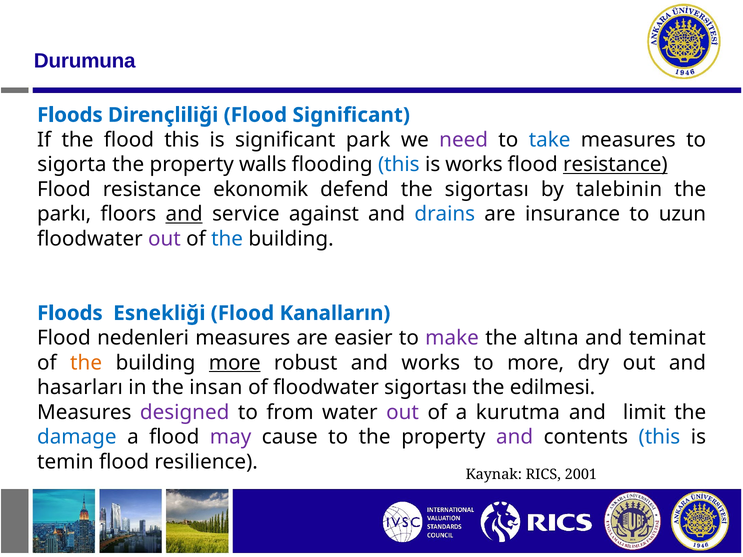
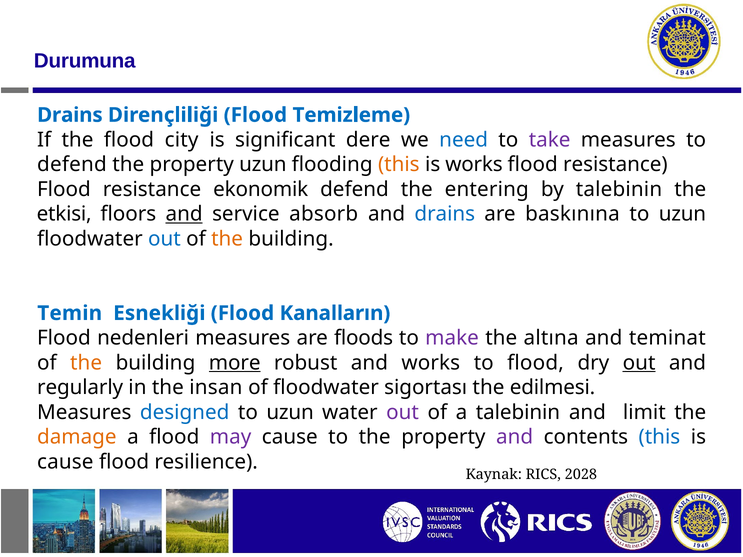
Floods: Floods -> Drains (70, 115)
Flood Significant: Significant -> Temizleme (351, 115)
flood this: this -> city (182, 140)
park: park -> dere (368, 140)
need colour: purple -> blue (464, 140)
take colour: blue -> purple (550, 140)
sigorta: sigorta -> defend (72, 165)
property walls: walls -> uzun (263, 165)
this colour: blue -> orange (399, 165)
resistance underline: present -> none (615, 165)
the sigortası: sigortası -> entering (487, 189)
parkı: parkı -> etkisi (64, 214)
against: against -> absorb (324, 214)
insurance: insurance -> baskınına (572, 214)
out colour: purple -> blue (164, 239)
the colour: blue -> orange (227, 239)
Floods: Floods -> Temin (70, 313)
easier: easier -> floods (364, 338)
to more: more -> flood (535, 363)
out underline: none -> present (639, 363)
hasarları: hasarları -> regularly (80, 388)
designed colour: purple -> blue (185, 412)
from: from -> uzun (290, 412)
a kurutma: kurutma -> talebinin (518, 412)
damage colour: blue -> orange (77, 437)
temin: temin -> cause (65, 462)
2001: 2001 -> 2028 (581, 475)
